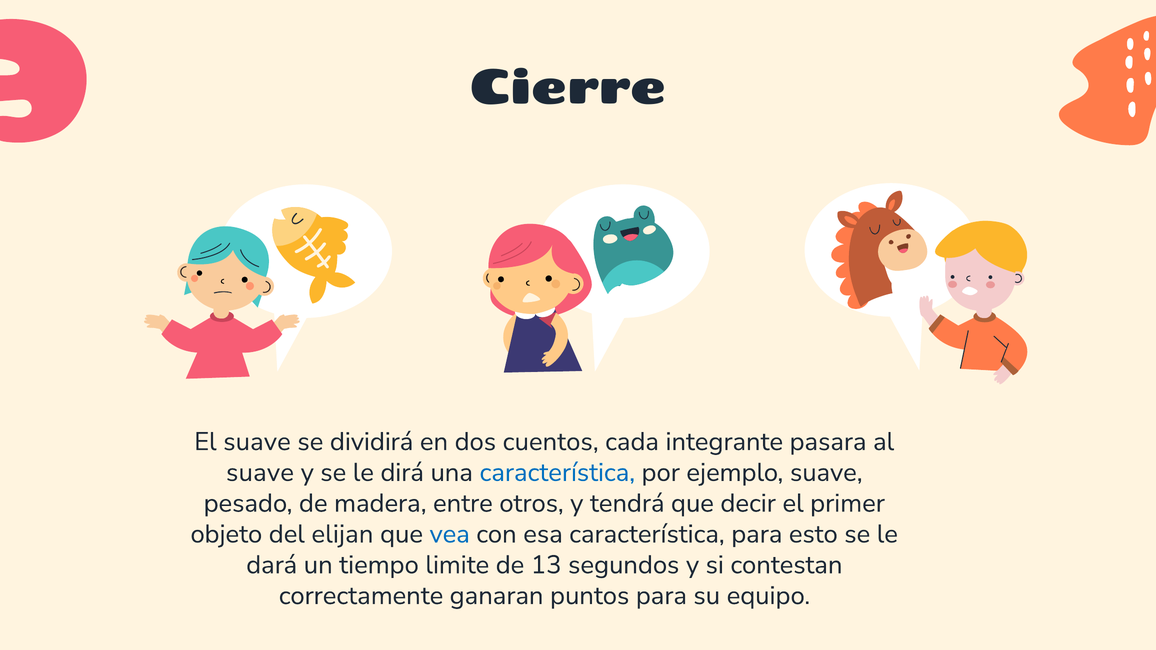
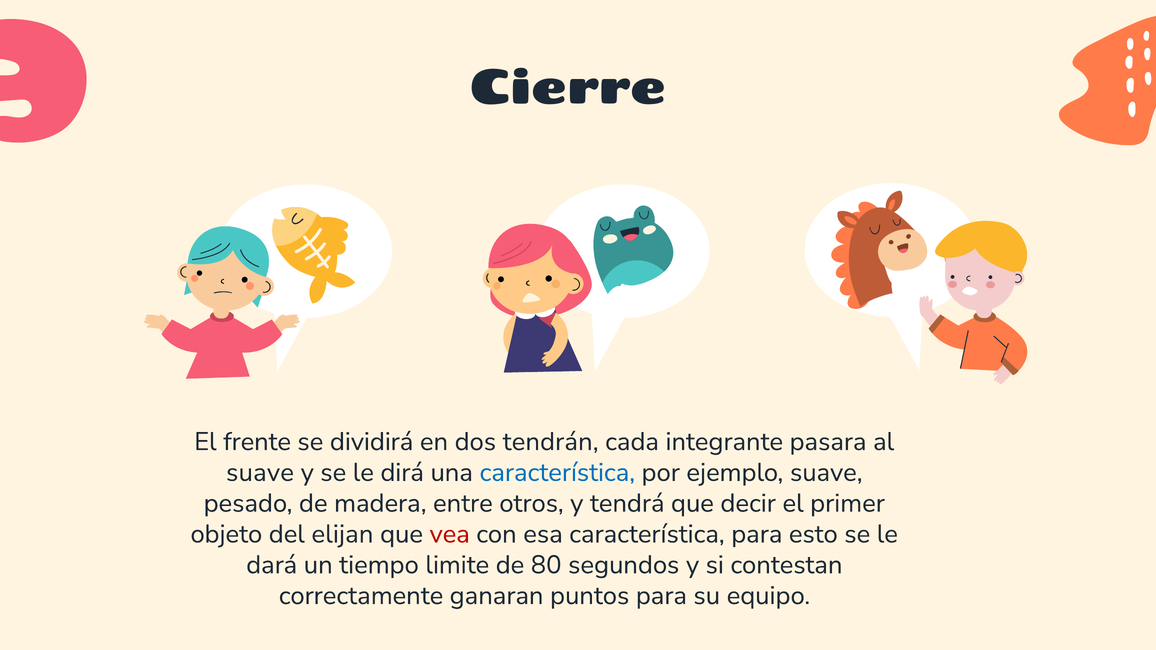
El suave: suave -> frente (257, 442)
cuentos: cuentos -> tendrán (551, 442)
vea colour: blue -> red (450, 534)
13: 13 -> 80 (546, 565)
